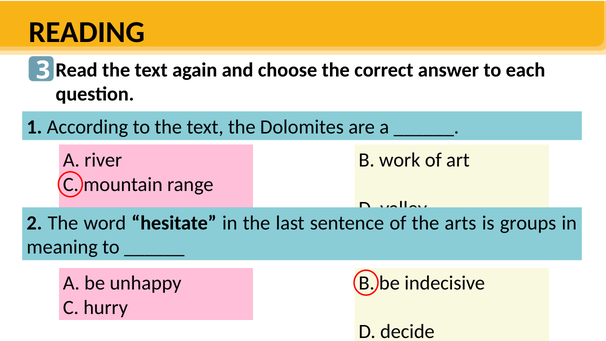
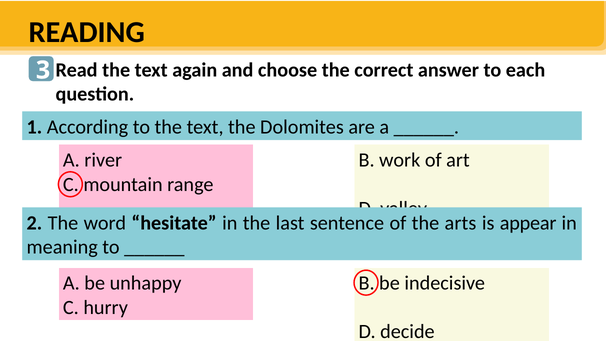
groups: groups -> appear (528, 223)
